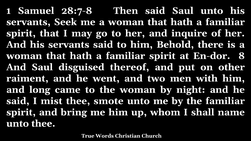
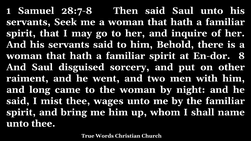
thereof: thereof -> sorcery (130, 67)
smote: smote -> wages (109, 101)
